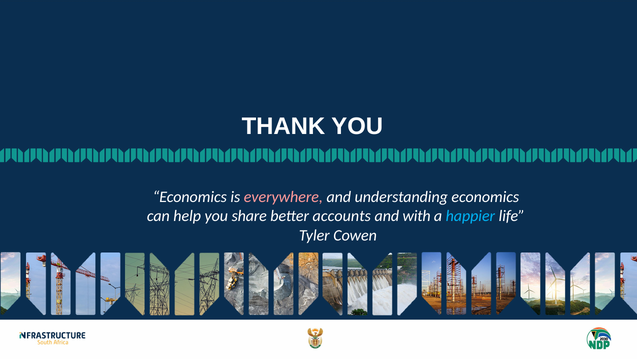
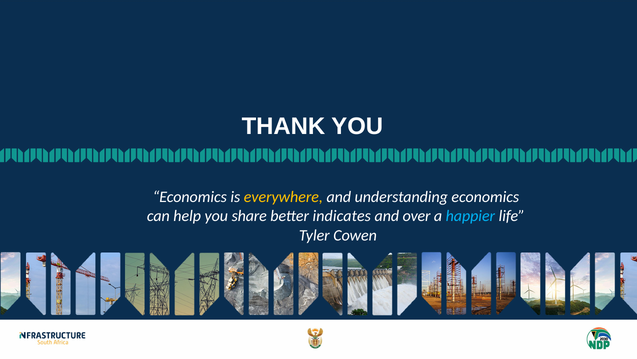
everywhere colour: pink -> yellow (283, 197)
accounts: accounts -> indicates (342, 216)
with: with -> over (417, 216)
